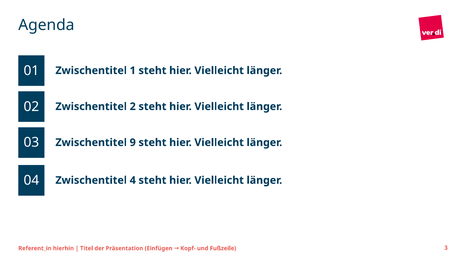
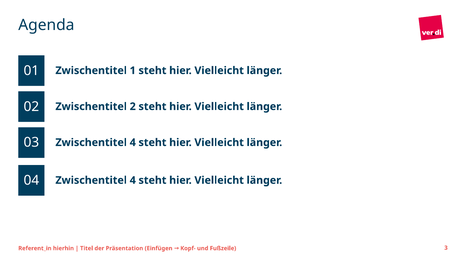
9: 9 -> 4 (133, 143)
